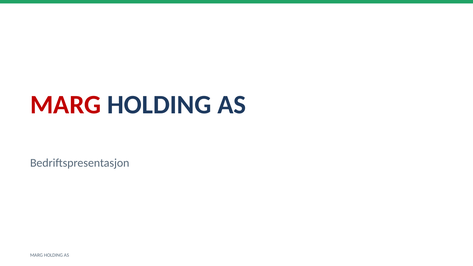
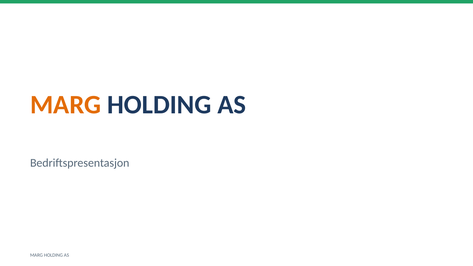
MARG colour: red -> orange (66, 105)
